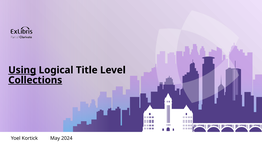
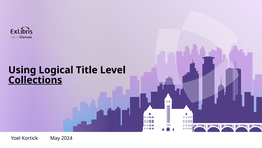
Using underline: present -> none (22, 70)
